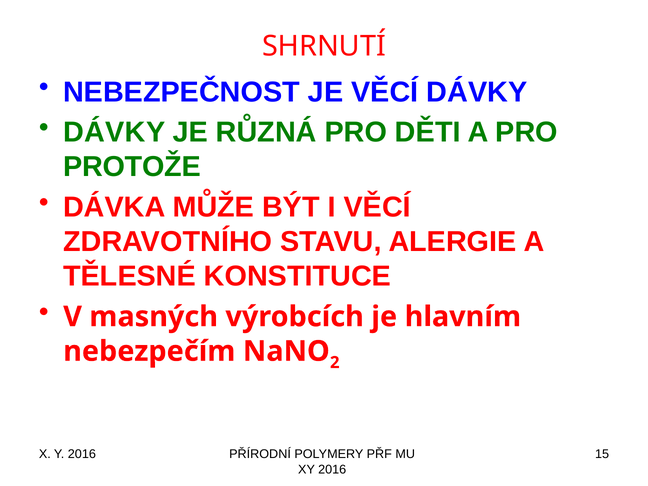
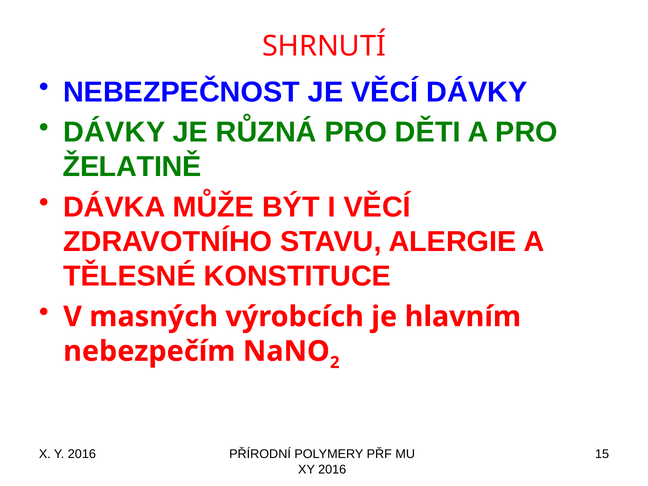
PROTOŽE: PROTOŽE -> ŽELATINĚ (132, 167)
